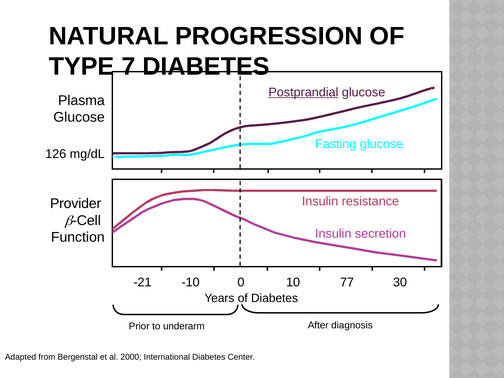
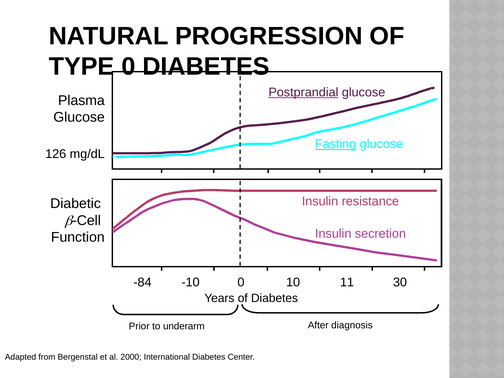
TYPE 7: 7 -> 0 (128, 66)
Fasting underline: none -> present (336, 144)
Provider: Provider -> Diabetic (76, 204)
-21: -21 -> -84 (142, 282)
77: 77 -> 11 (347, 282)
